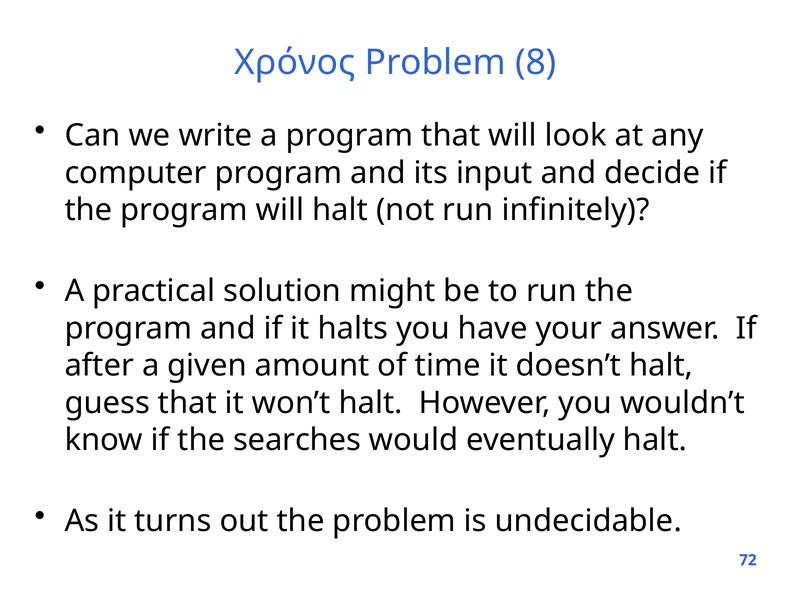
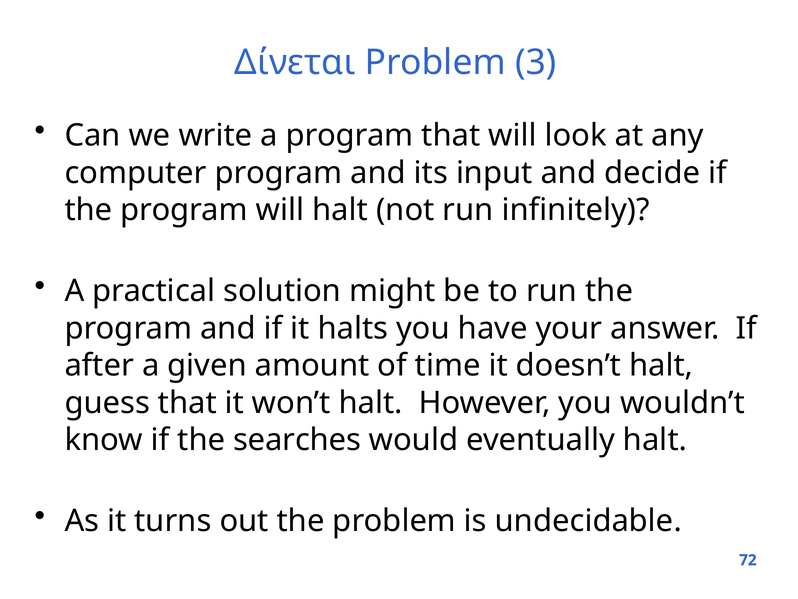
Χρόνος: Χρόνος -> Δίνεται (295, 62)
8: 8 -> 3 (536, 62)
